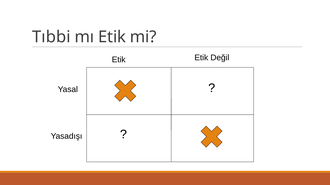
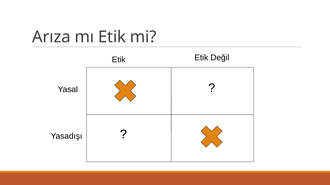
Tıbbi: Tıbbi -> Arıza (51, 37)
